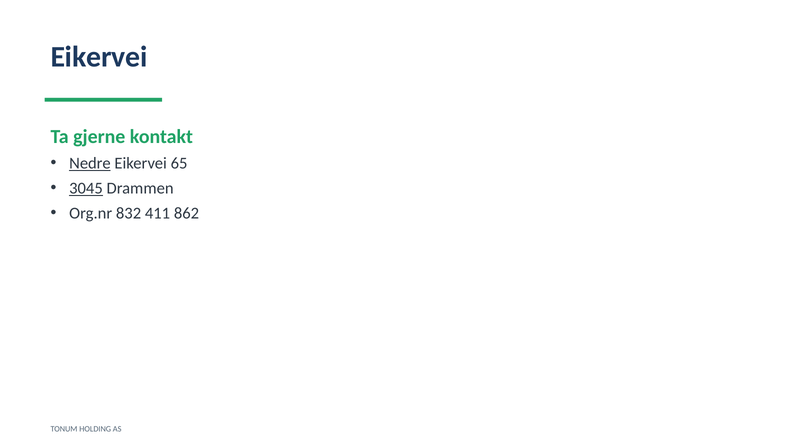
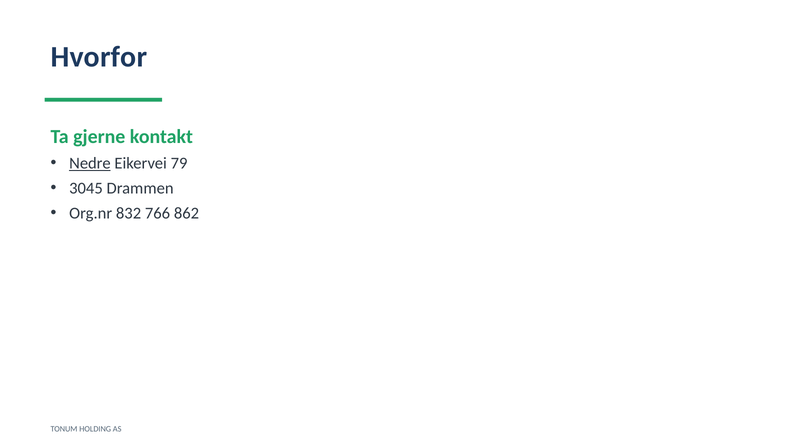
Eikervei: Eikervei -> Hvorfor (99, 57)
65: 65 -> 79 (179, 163)
3045 underline: present -> none (86, 188)
411: 411 -> 766 (157, 213)
